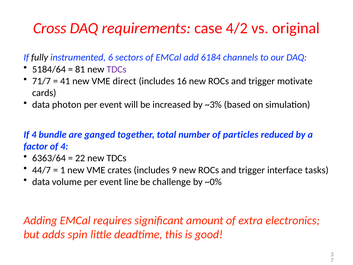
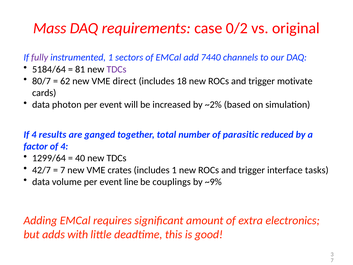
Cross: Cross -> Mass (50, 28)
4/2: 4/2 -> 0/2 (237, 28)
fully colour: black -> purple (40, 57)
instrumented 6: 6 -> 1 (111, 57)
6184: 6184 -> 7440 (211, 57)
71/7: 71/7 -> 80/7 (41, 81)
41: 41 -> 62 (65, 81)
16: 16 -> 18 (182, 81)
~3%: ~3% -> ~2% (213, 105)
bundle: bundle -> results (53, 135)
particles: particles -> parasitic (241, 135)
6363/64: 6363/64 -> 1299/64 (49, 158)
22: 22 -> 40 (80, 158)
44/7: 44/7 -> 42/7 (41, 170)
1: 1 -> 7 (63, 170)
includes 9: 9 -> 1 (174, 170)
challenge: challenge -> couplings (172, 182)
~0%: ~0% -> ~9% (213, 182)
spin: spin -> with (78, 234)
